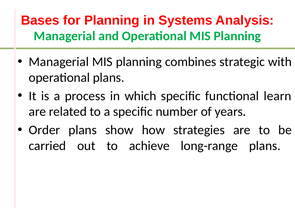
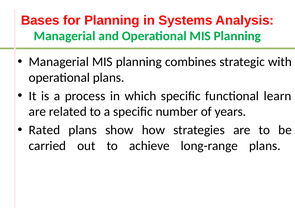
Order: Order -> Rated (44, 130)
